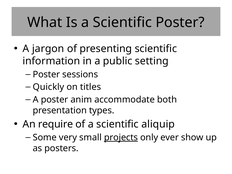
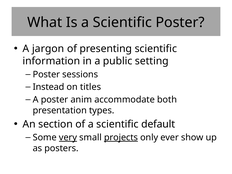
Quickly: Quickly -> Instead (49, 87)
require: require -> section (56, 124)
aliquip: aliquip -> default (158, 124)
very underline: none -> present (68, 137)
